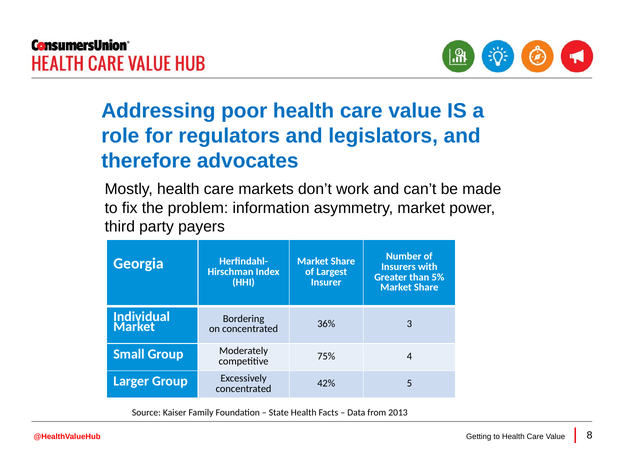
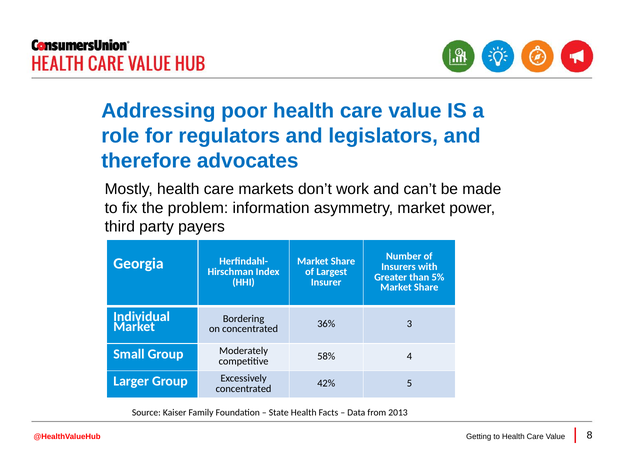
75%: 75% -> 58% (326, 356)
